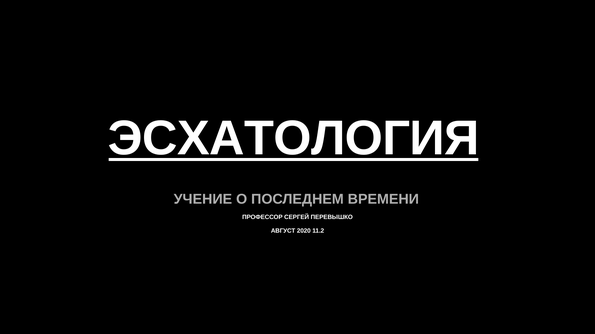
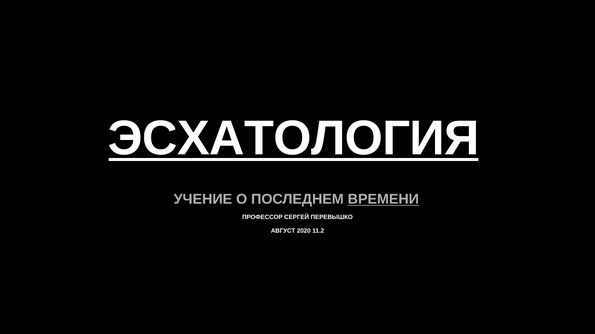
ВРЕМЕНИ underline: none -> present (383, 200)
